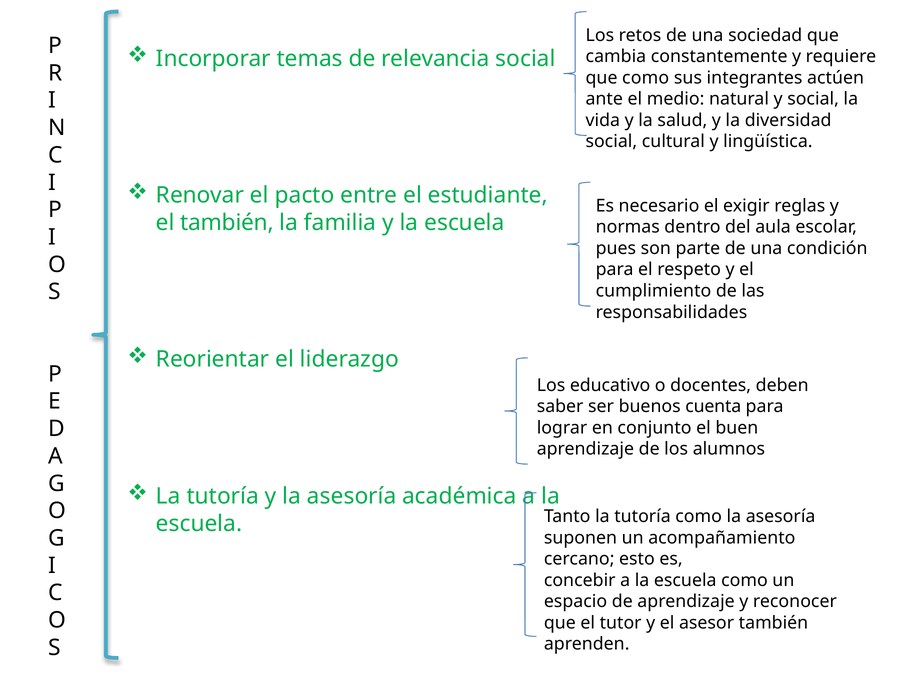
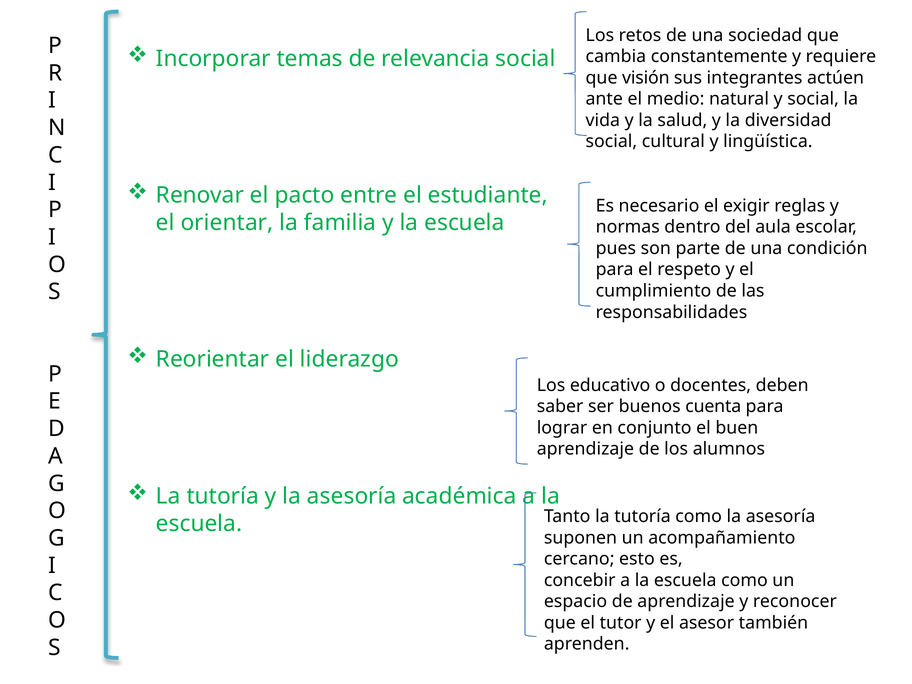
que como: como -> visión (646, 78)
el también: también -> orientar (227, 223)
